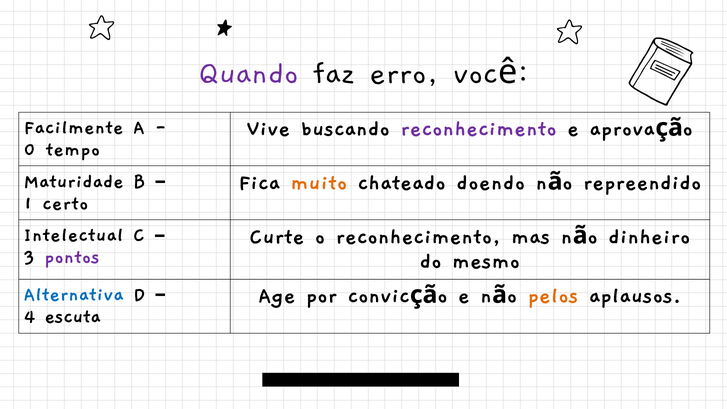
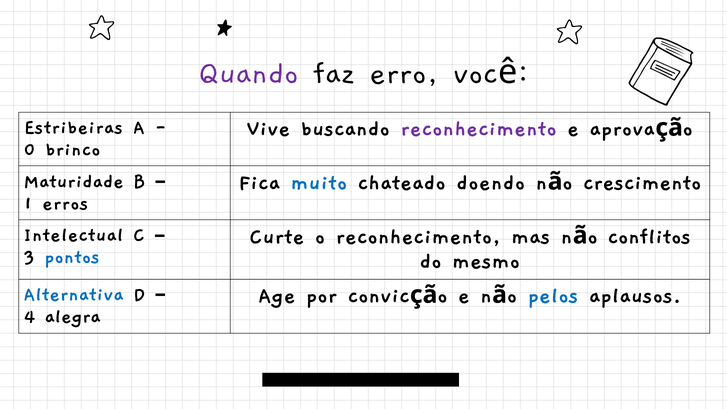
Facilmente: Facilmente -> Estribeiras (73, 126)
tempo: tempo -> brinco (73, 148)
muito colour: orange -> blue (319, 181)
repreendido: repreendido -> crescimento (642, 181)
certo: certo -> erros (65, 202)
dinheiro: dinheiro -> conflitos (649, 235)
pontos colour: purple -> blue (72, 256)
pelos colour: orange -> blue (553, 295)
escuta: escuta -> alegra (73, 315)
